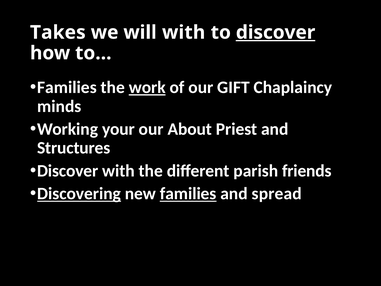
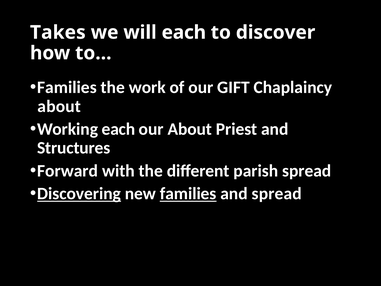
will with: with -> each (184, 32)
discover underline: present -> none (276, 32)
work underline: present -> none (147, 87)
minds: minds -> about (59, 106)
Working your: your -> each (118, 129)
Discover: Discover -> Forward (68, 171)
parish friends: friends -> spread (307, 171)
